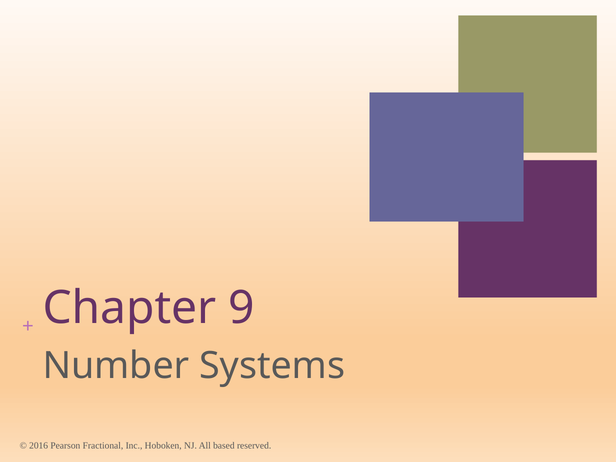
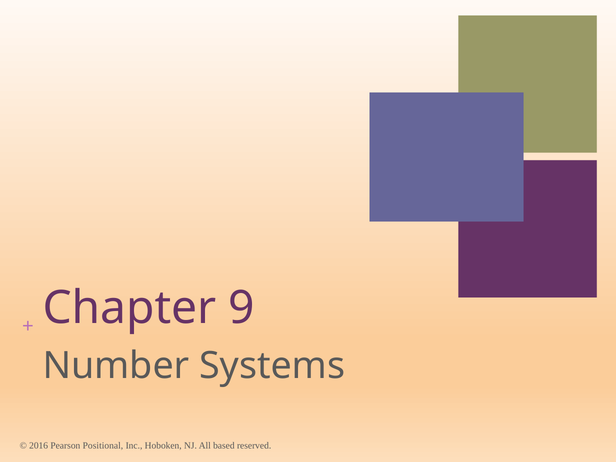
Fractional: Fractional -> Positional (103, 446)
